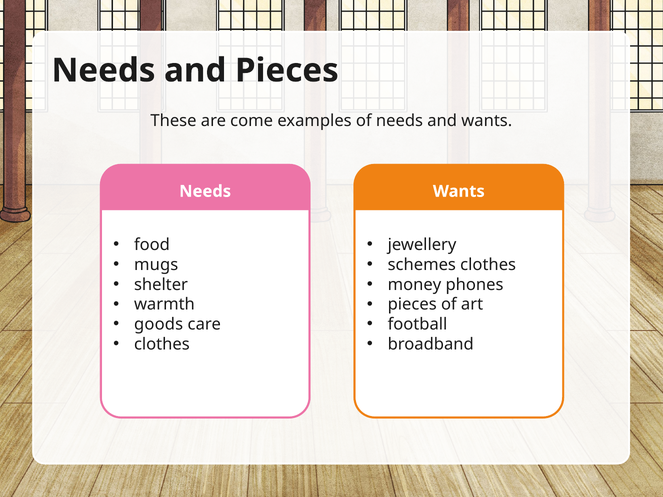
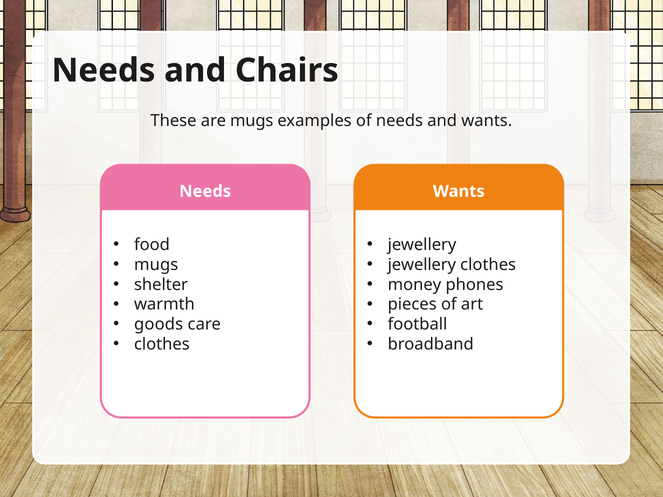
and Pieces: Pieces -> Chairs (287, 71)
are come: come -> mugs (252, 121)
schemes: schemes -> jewellery (422, 265)
